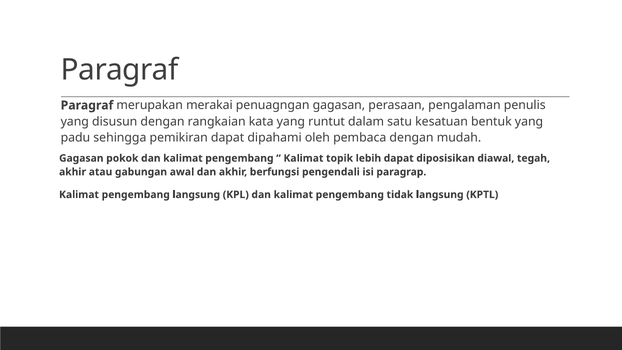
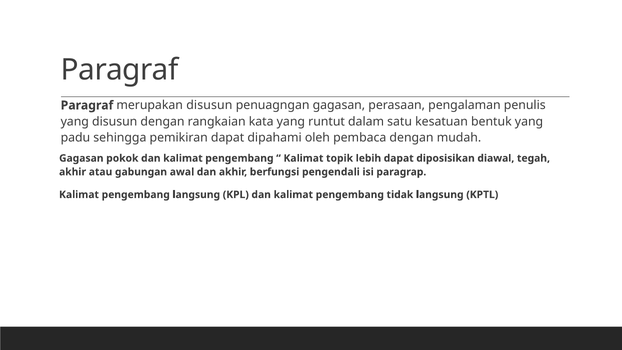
merupakan merakai: merakai -> disusun (209, 105)
